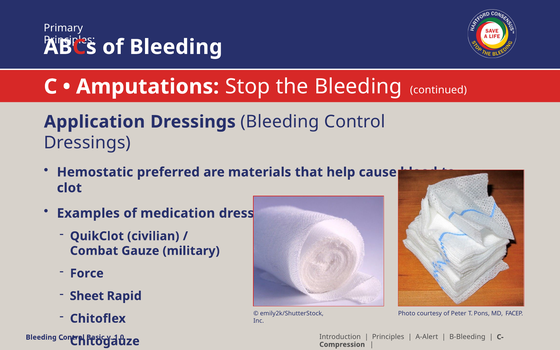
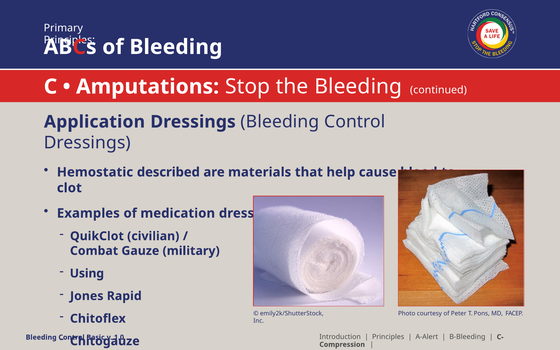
preferred: preferred -> described (168, 172)
Force: Force -> Using (87, 273)
Sheet: Sheet -> Jones (87, 296)
